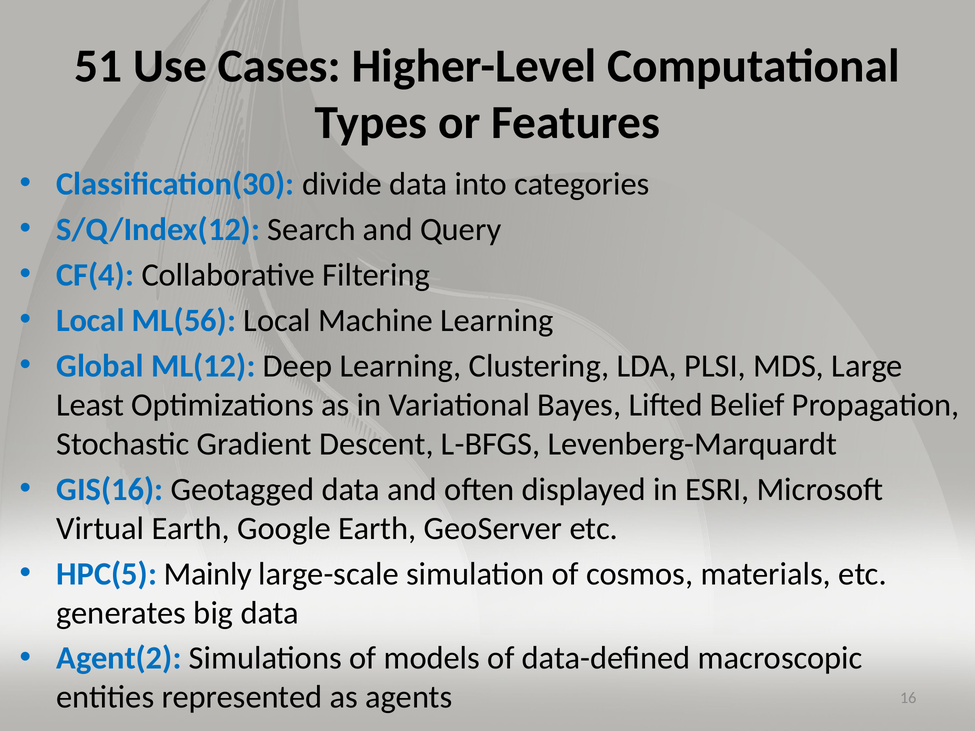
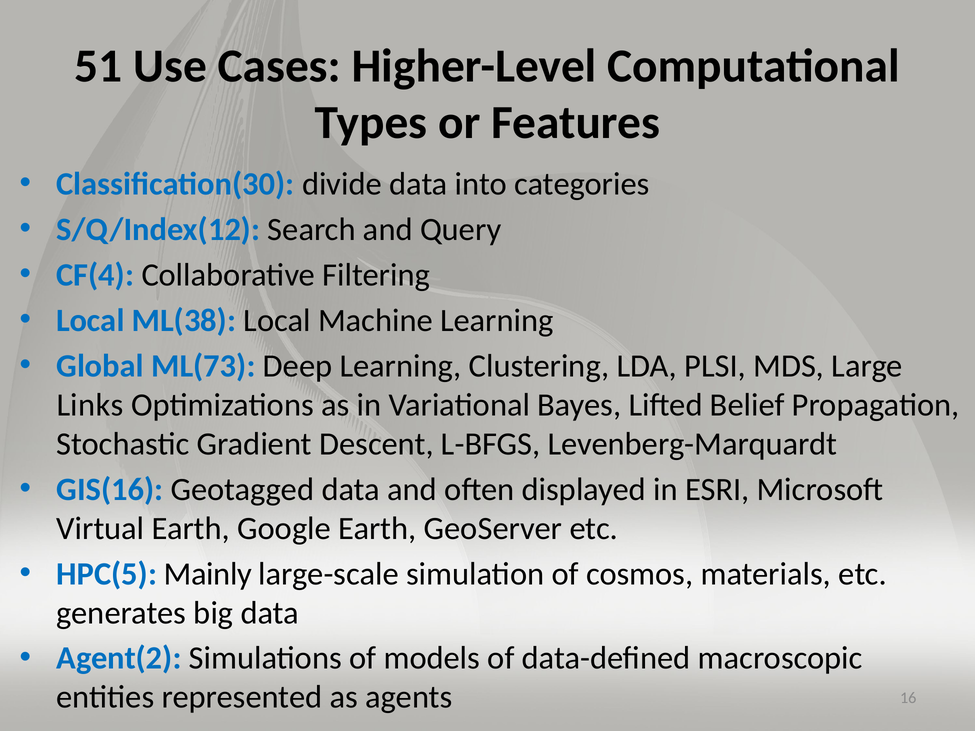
ML(56: ML(56 -> ML(38 (184, 321)
ML(12: ML(12 -> ML(73 (203, 366)
Least: Least -> Links (90, 405)
